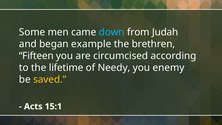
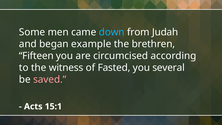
lifetime: lifetime -> witness (66, 68)
Needy: Needy -> Fasted (114, 68)
enemy: enemy -> several (169, 68)
saved colour: yellow -> pink (50, 79)
